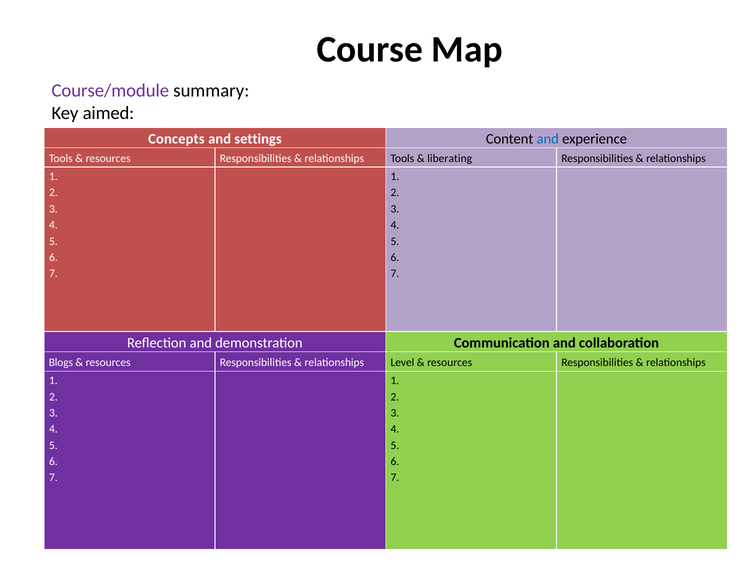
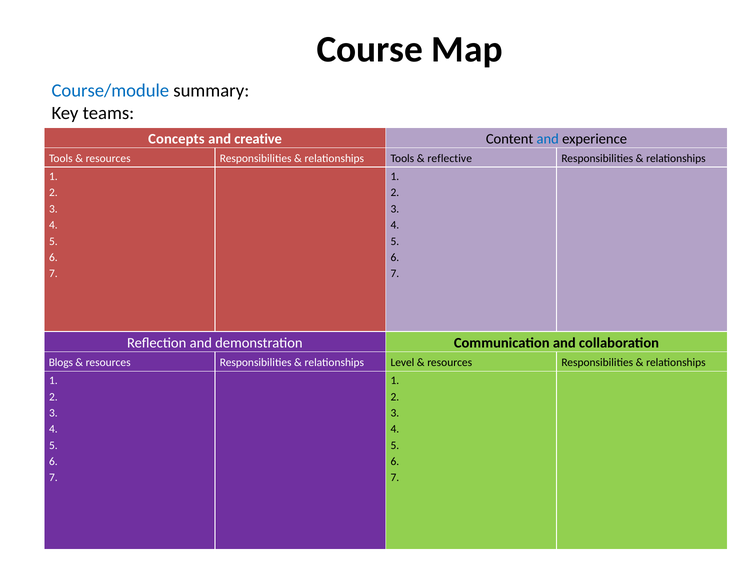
Course/module colour: purple -> blue (110, 91)
aimed: aimed -> teams (108, 113)
settings: settings -> creative (258, 139)
liberating: liberating -> reflective (450, 159)
